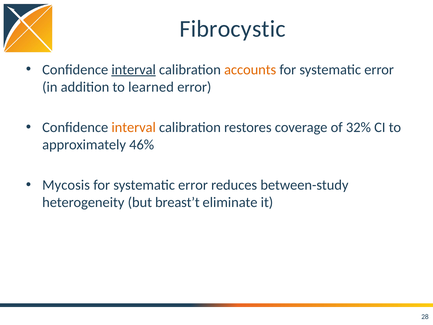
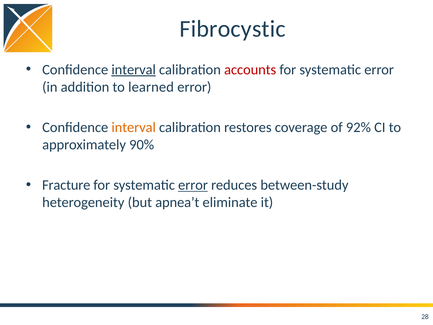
accounts colour: orange -> red (250, 70)
32%: 32% -> 92% (358, 127)
46%: 46% -> 90% (142, 145)
Mycosis: Mycosis -> Fracture (66, 185)
error underline: none -> present (193, 185)
breast’t: breast’t -> apnea’t (177, 202)
